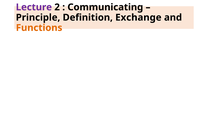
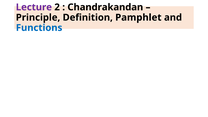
Communicating: Communicating -> Chandrakandan (105, 7)
Exchange: Exchange -> Pamphlet (138, 17)
Functions colour: orange -> blue (39, 28)
